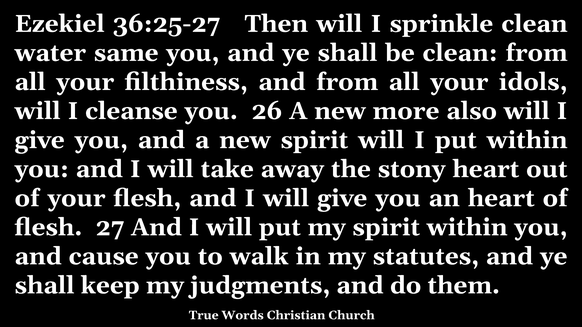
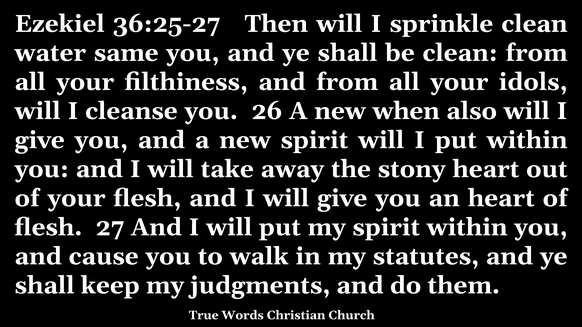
more: more -> when (406, 111)
